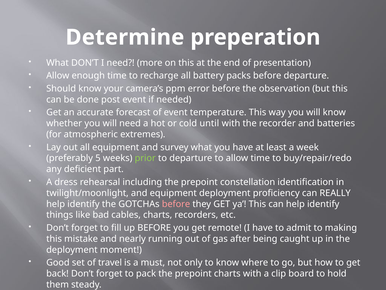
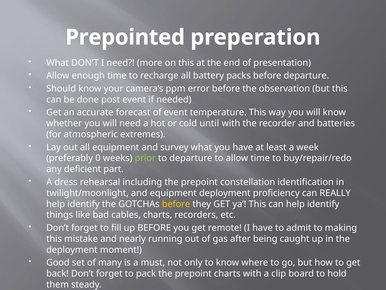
Determine: Determine -> Prepointed (125, 37)
5: 5 -> 0 (98, 158)
before colour: pink -> yellow (176, 204)
travel: travel -> many (110, 262)
